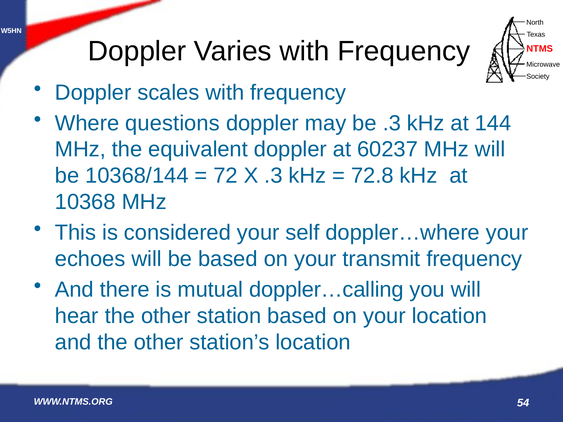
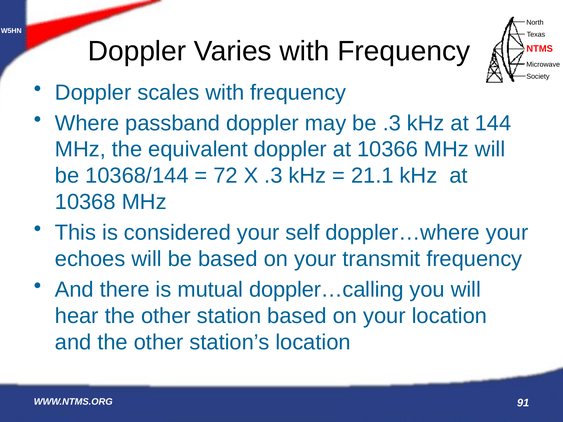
questions: questions -> passband (173, 123)
60237: 60237 -> 10366 (388, 150)
72.8: 72.8 -> 21.1 (372, 176)
54: 54 -> 91 (523, 403)
